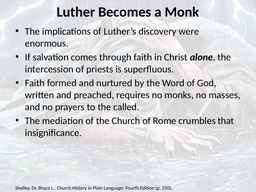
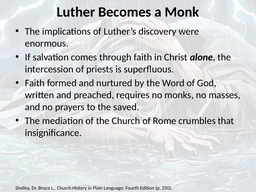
called: called -> saved (126, 107)
